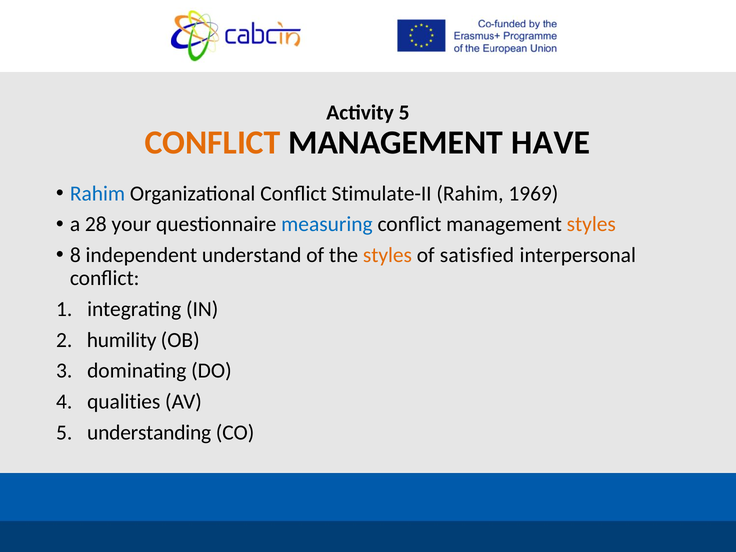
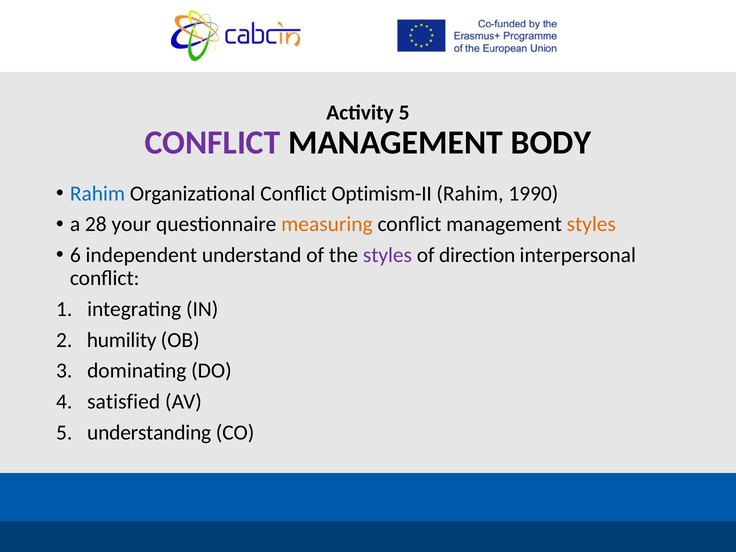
CONFLICT colour: orange -> purple (213, 142)
HAVE: HAVE -> BODY (551, 142)
Stimulate-II: Stimulate-II -> Optimism-II (382, 193)
1969: 1969 -> 1990 (533, 193)
measuring colour: blue -> orange (327, 224)
8: 8 -> 6 (75, 255)
styles colour: orange -> purple (387, 255)
satisfied: satisfied -> direction (477, 255)
qualities: qualities -> satisfied (124, 402)
